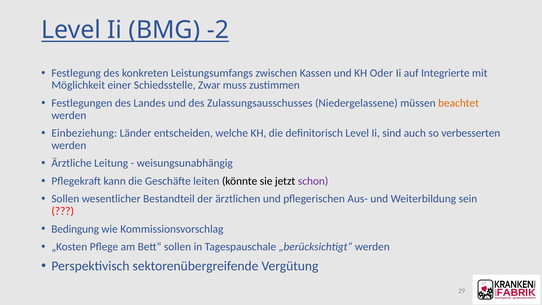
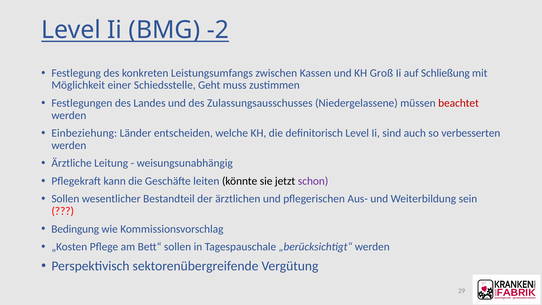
Oder: Oder -> Groß (381, 73)
Integrierte: Integrierte -> Schließung (445, 73)
Zwar: Zwar -> Geht (209, 85)
beachtet colour: orange -> red (459, 103)
